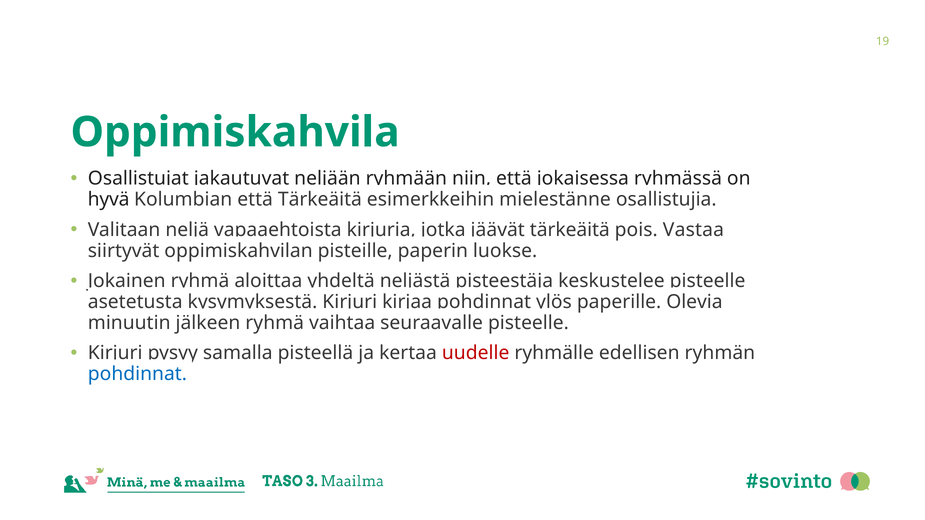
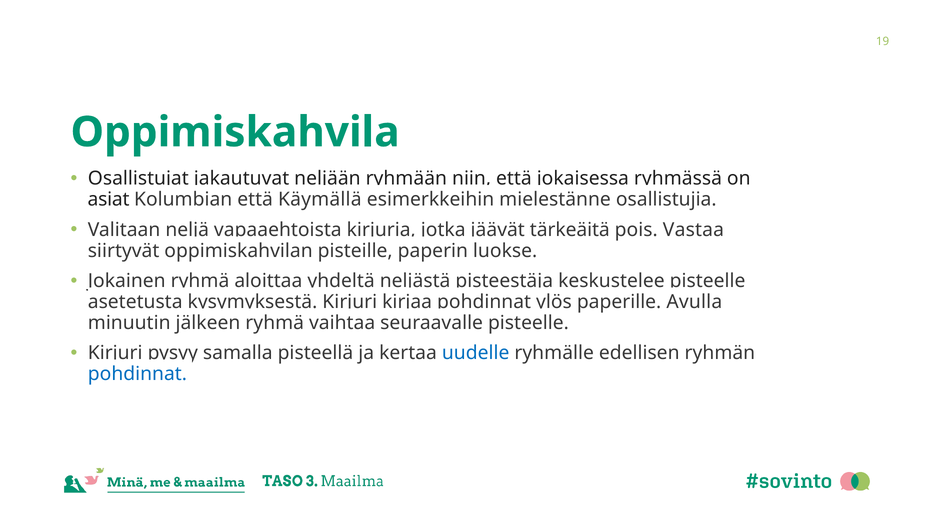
hyvä: hyvä -> asiat (109, 200)
että Tärkeäitä: Tärkeäitä -> Käymällä (320, 200)
Olevia: Olevia -> Avulla (694, 302)
uudelle colour: red -> blue (476, 353)
